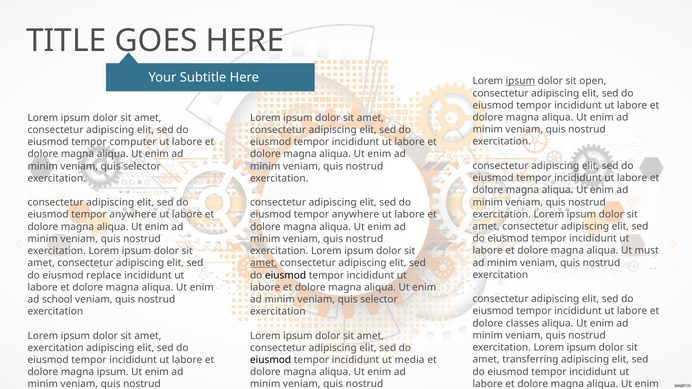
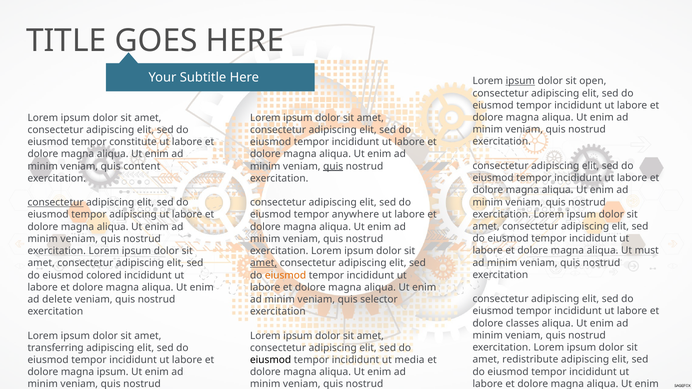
computer: computer -> constitute (133, 142)
selector: selector -> content (142, 166)
quis underline: none -> present (333, 166)
consectetur underline: none -> present (56, 203)
anywhere: anywhere -> adipiscing (133, 215)
replace: replace -> colored (104, 275)
eiusmod colour: black -> orange (286, 275)
school: school -> delete (57, 300)
exercitation: exercitation -> transferring (56, 348)
transferring: transferring -> redistribute (530, 360)
